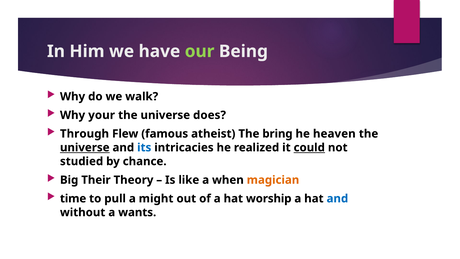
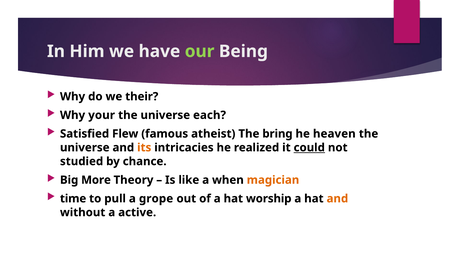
walk: walk -> their (142, 96)
does: does -> each (210, 115)
Through: Through -> Satisfied (85, 134)
universe underline: present -> none (85, 147)
its colour: blue -> orange (144, 147)
Their: Their -> More (96, 180)
might: might -> grope (156, 198)
and colour: blue -> orange (337, 198)
wants: wants -> active (137, 212)
